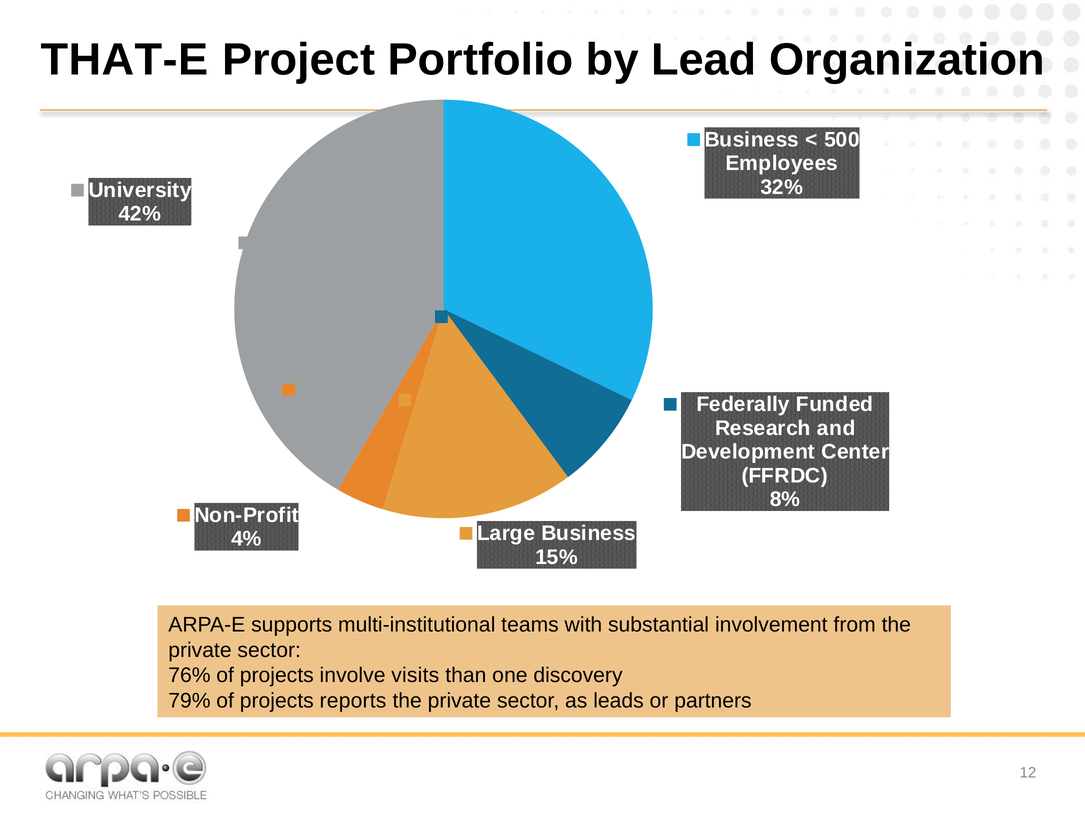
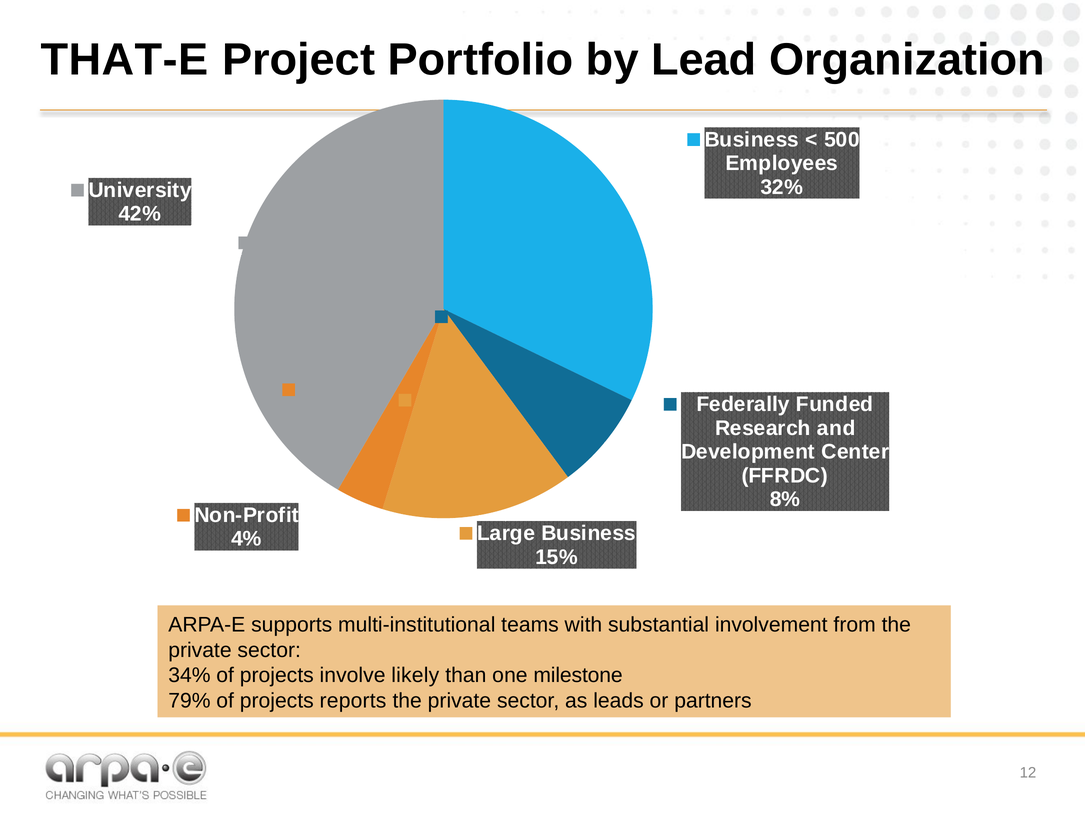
76%: 76% -> 34% (189, 675)
visits: visits -> likely (415, 675)
discovery: discovery -> milestone (578, 675)
